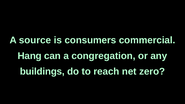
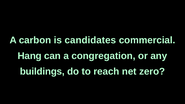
source: source -> carbon (35, 40)
consumers: consumers -> candidates (90, 40)
